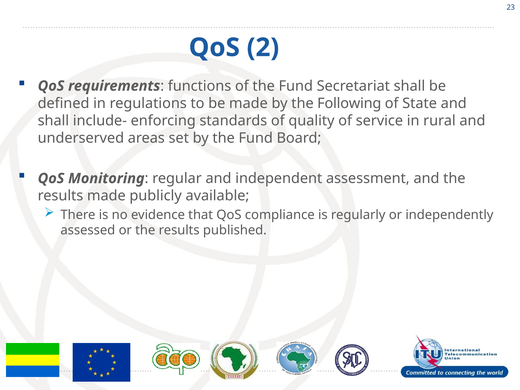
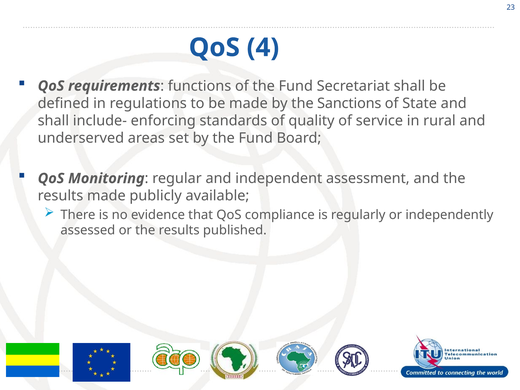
2: 2 -> 4 (263, 48)
Following: Following -> Sanctions (349, 103)
